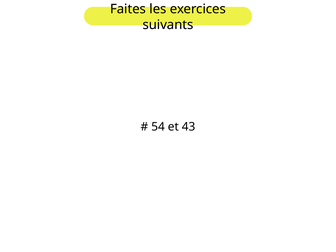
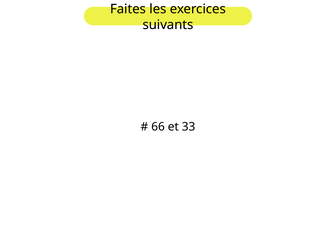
54: 54 -> 66 (158, 127)
43: 43 -> 33 (189, 127)
